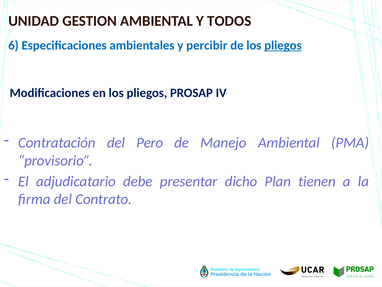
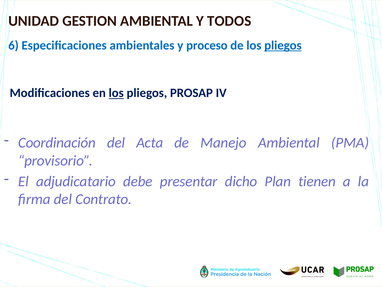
percibir: percibir -> proceso (207, 45)
los underline: none -> present (116, 93)
Contratación: Contratación -> Coordinación (57, 142)
Pero: Pero -> Acta (150, 142)
